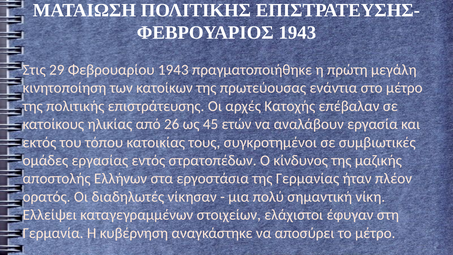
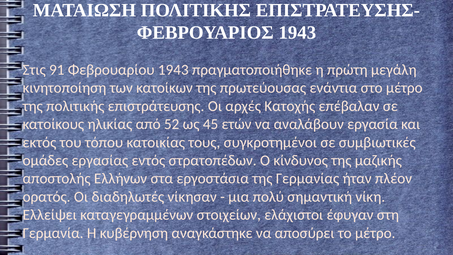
29: 29 -> 91 (57, 70)
26: 26 -> 52 (172, 124)
